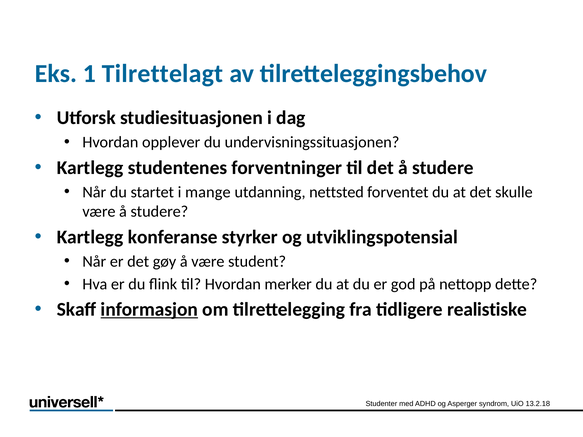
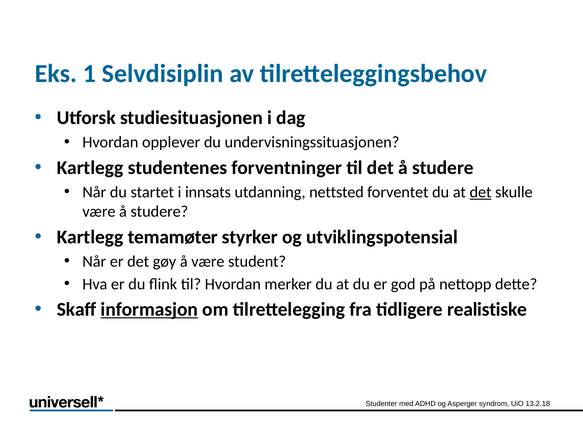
Tilrettelagt: Tilrettelagt -> Selvdisiplin (163, 74)
mange: mange -> innsats (208, 192)
det underline: none -> present (481, 192)
konferanse: konferanse -> temamøter (173, 237)
